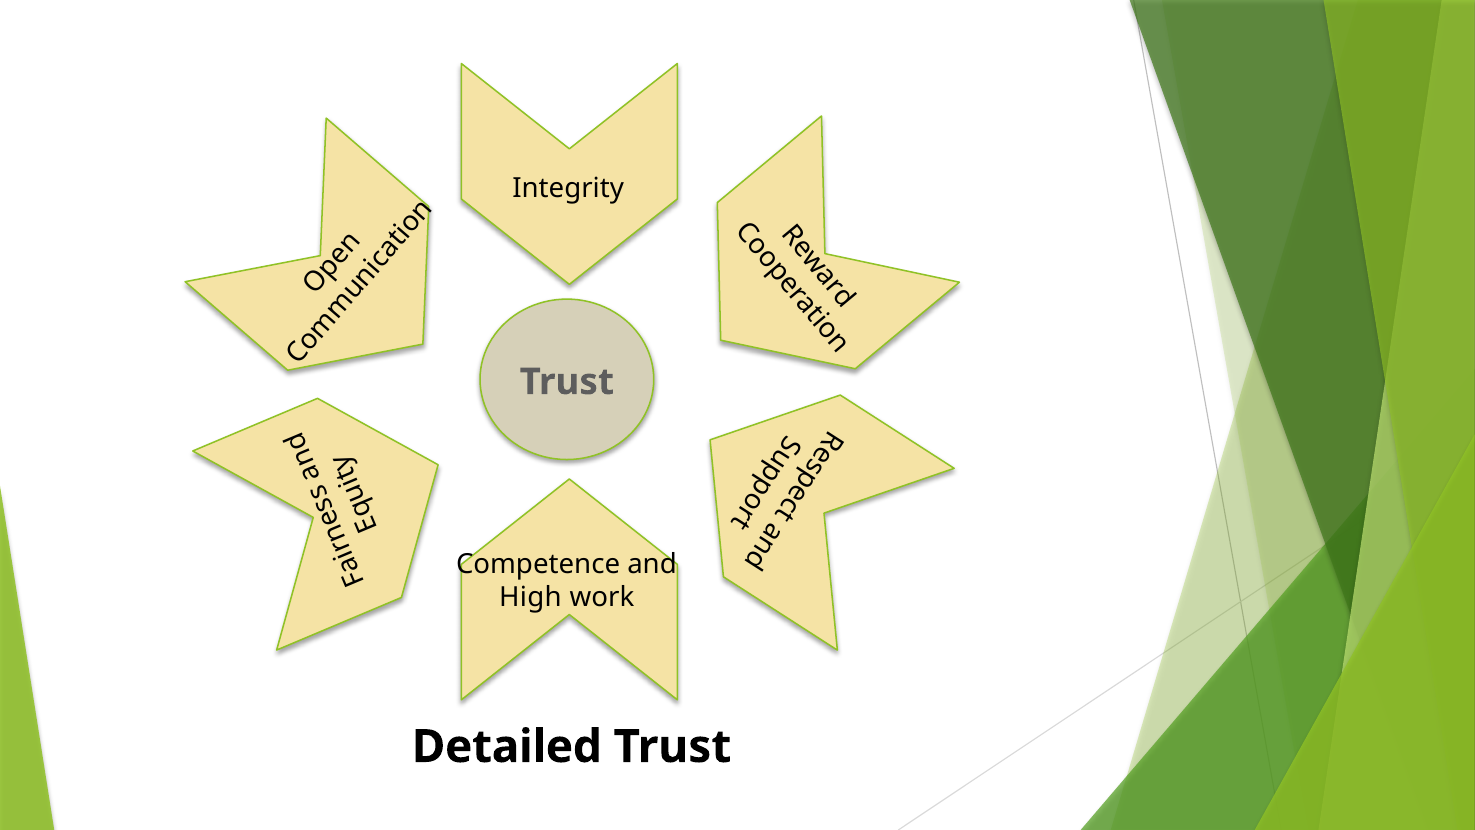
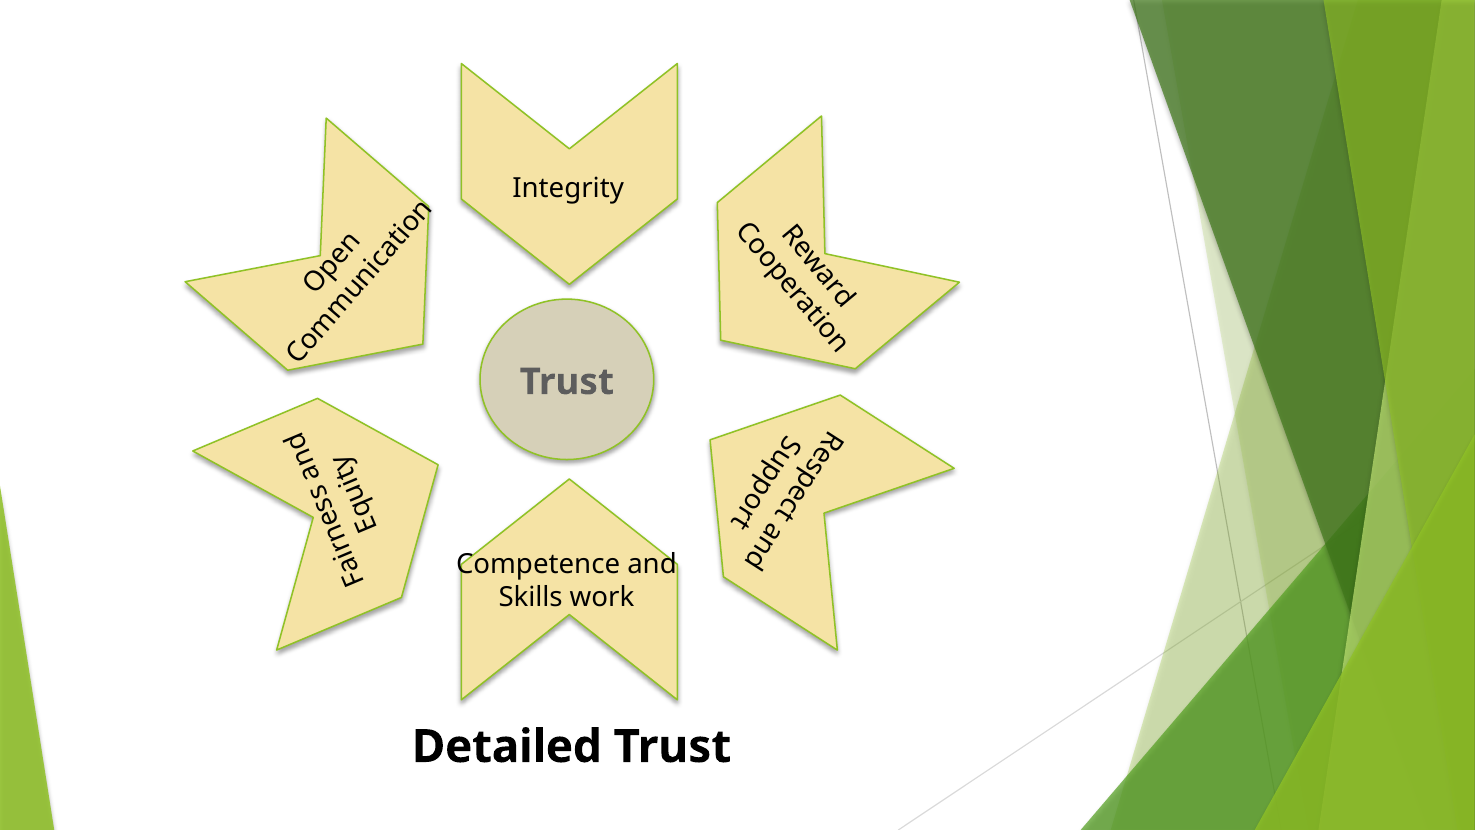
High: High -> Skills (531, 598)
